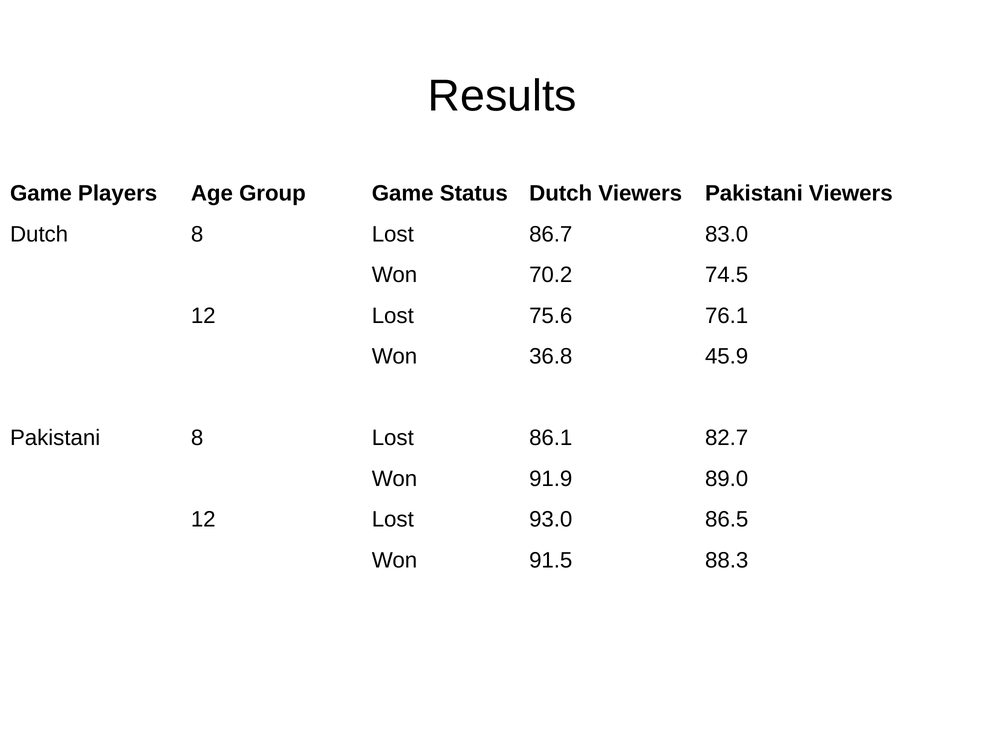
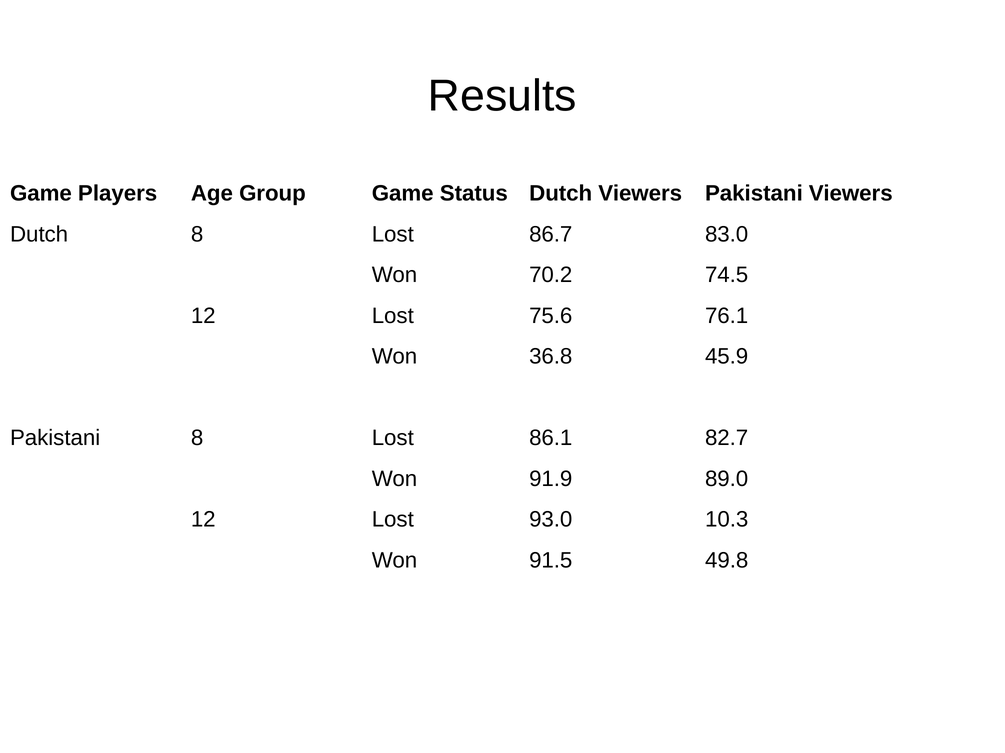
86.5: 86.5 -> 10.3 (727, 520)
88.3: 88.3 -> 49.8 (727, 561)
